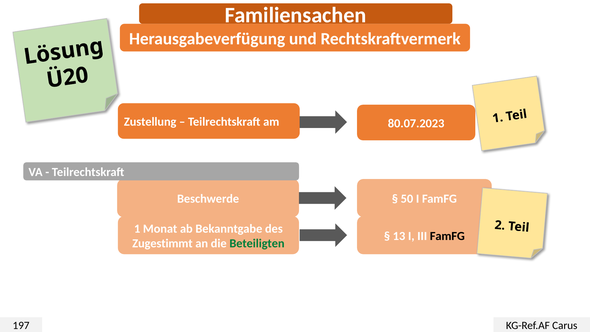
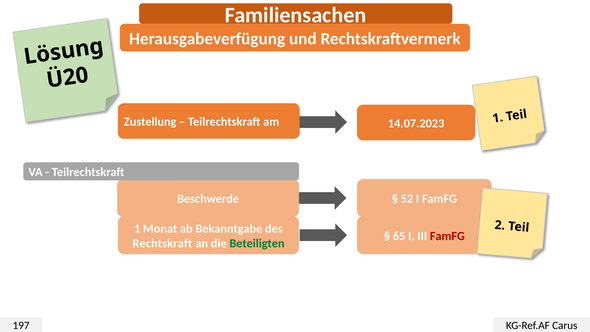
80.07.2023: 80.07.2023 -> 14.07.2023 (416, 123)
50: 50 -> 52 (407, 199)
13: 13 -> 65 (399, 236)
FamFG colour: black -> red (447, 236)
Zugestimmt: Zugestimmt -> Rechtskraft (162, 243)
